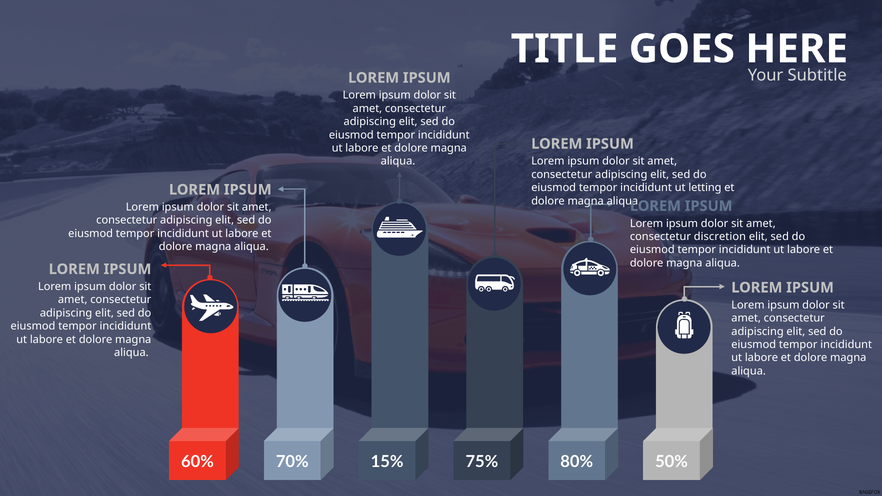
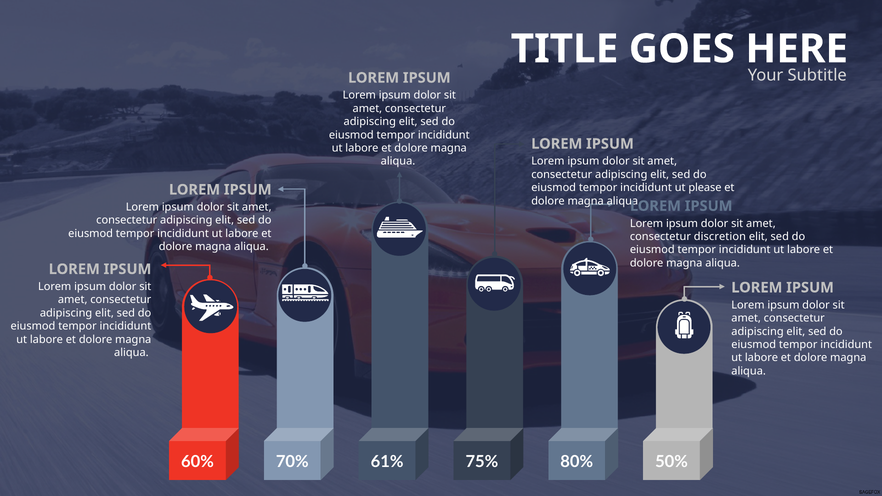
letting: letting -> please (705, 188)
15%: 15% -> 61% (387, 462)
